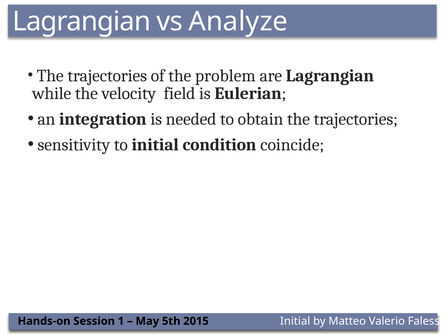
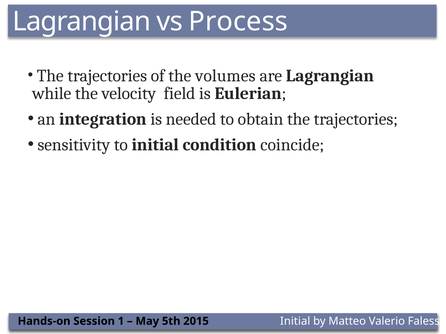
Analyze: Analyze -> Process (238, 21)
problem: problem -> volumes (225, 76)
